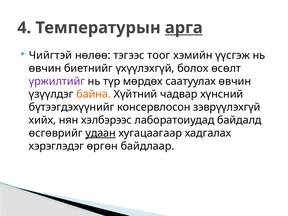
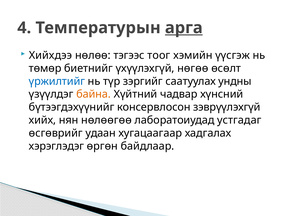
Чийгтэй: Чийгтэй -> Хийхдээ (50, 55)
өвчин: өвчин -> төмөр (45, 68)
болох: болох -> нөгөө (193, 68)
үржилтийг colour: purple -> blue (57, 81)
мөрдөх: мөрдөх -> зэргийг (143, 81)
саатуулах өвчин: өвчин -> ундны (235, 81)
хэлбэрээс: хэлбэрээс -> нөлөөгөө (106, 120)
байдалд: байдалд -> устгадаг (239, 120)
удаан underline: present -> none (101, 133)
